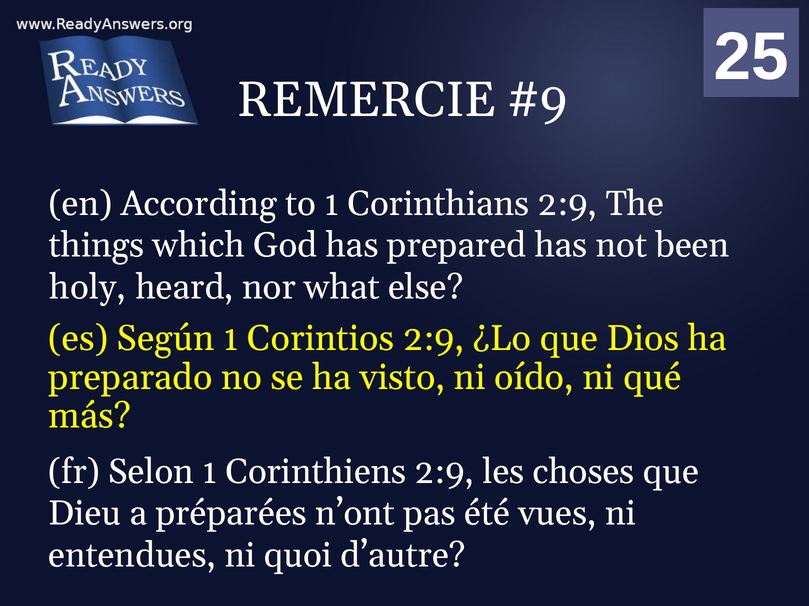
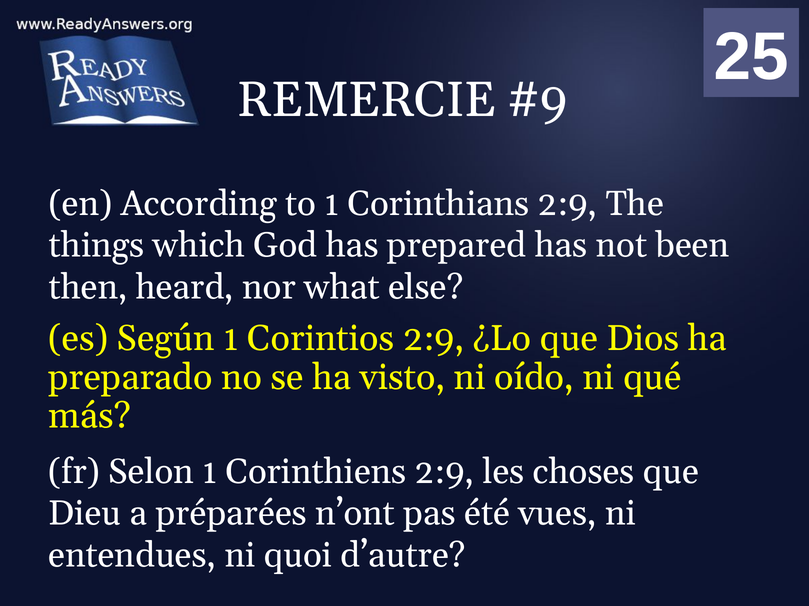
holy: holy -> then (88, 287)
